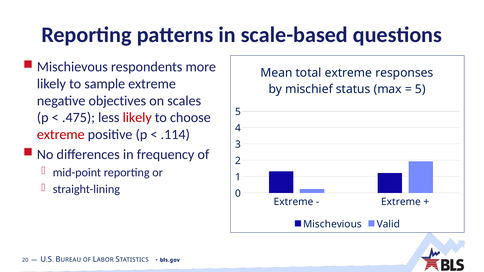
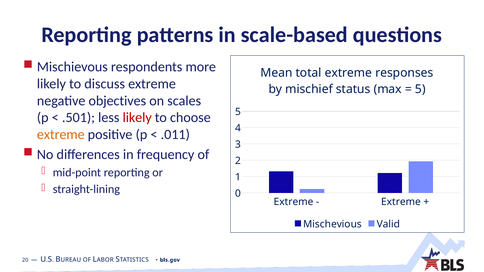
sample: sample -> discuss (105, 84)
.475: .475 -> .501 (78, 118)
extreme colour: red -> orange (61, 135)
.114: .114 -> .011 (175, 135)
